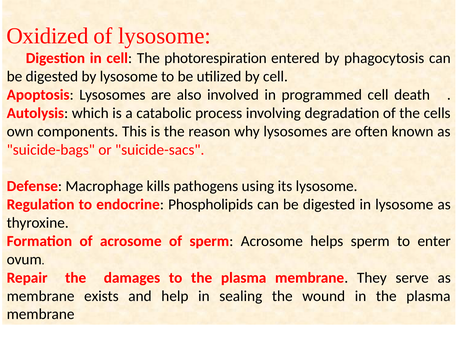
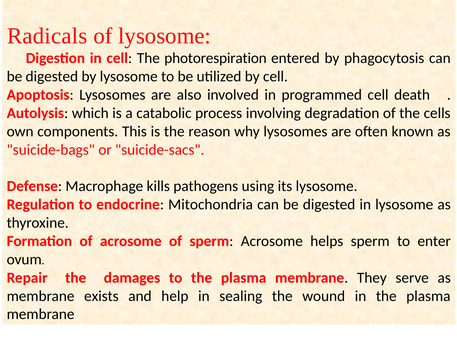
Oxidized: Oxidized -> Radicals (47, 36)
Phospholipids: Phospholipids -> Mitochondria (211, 204)
